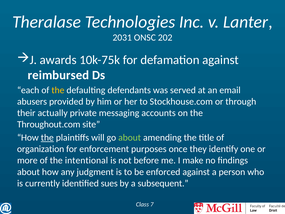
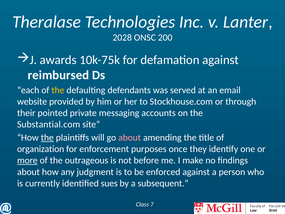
2031: 2031 -> 2028 (122, 37)
202: 202 -> 200 (165, 37)
abusers: abusers -> website (32, 101)
actually: actually -> pointed (53, 113)
Throughout.com: Throughout.com -> Substantial.com (49, 124)
about colour: light green -> pink (130, 137)
more underline: none -> present (27, 160)
intentional: intentional -> outrageous (87, 160)
